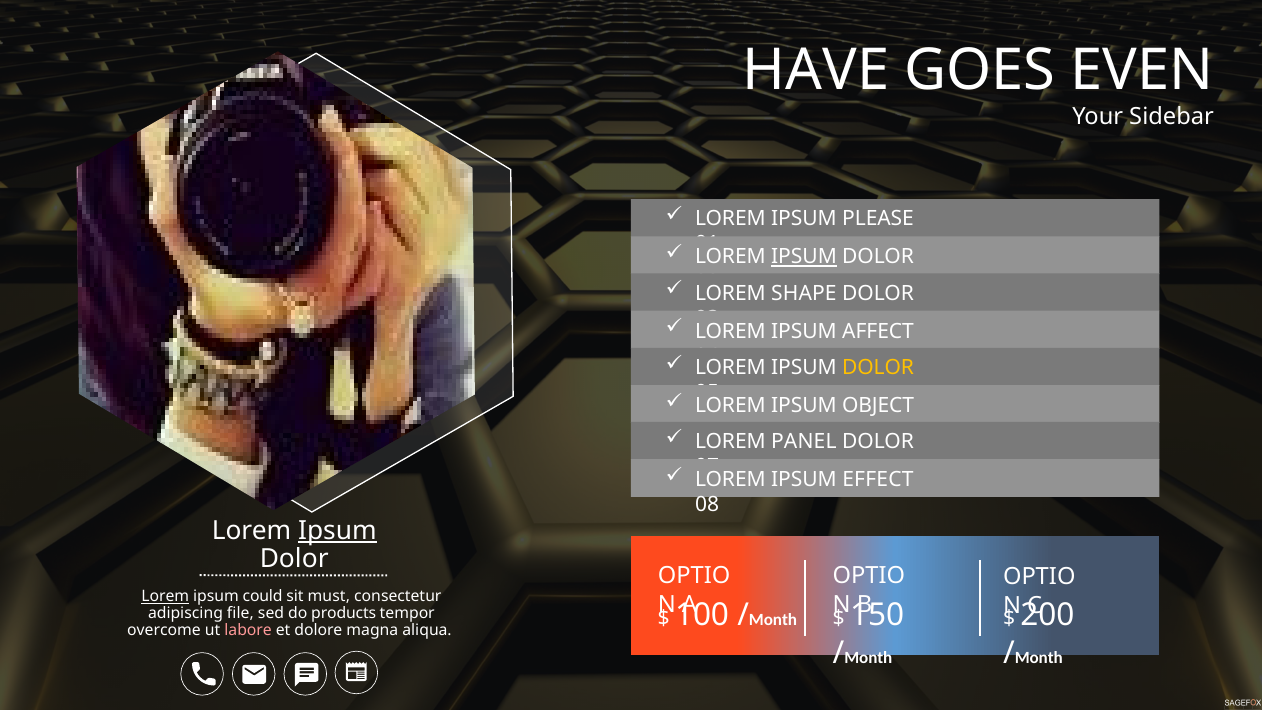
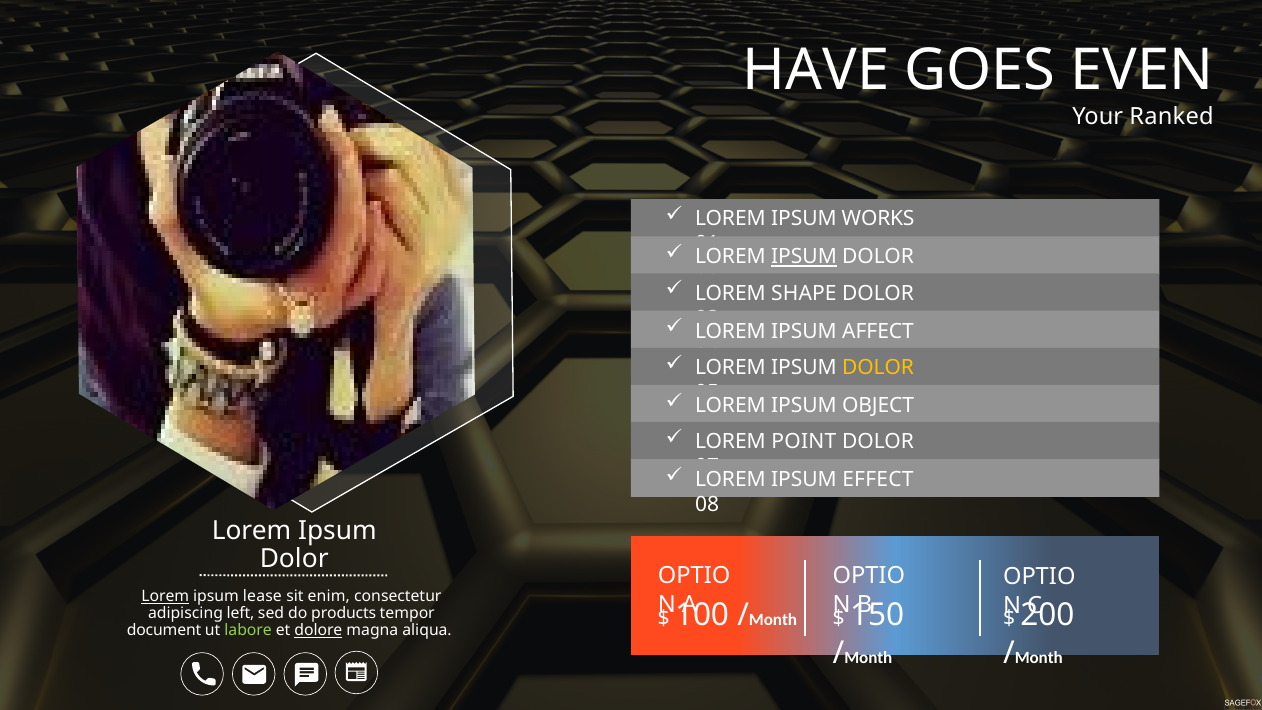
Sidebar: Sidebar -> Ranked (1171, 117)
PLEASE: PLEASE -> WORKS (878, 219)
PANEL: PANEL -> POINT (804, 441)
Ipsum underline: present -> none (337, 531)
could: could -> lease (262, 597)
must: must -> enim (329, 597)
file: file -> left (241, 614)
overcome: overcome -> document (164, 631)
labore colour: pink -> light green (248, 631)
dolore underline: none -> present (318, 631)
